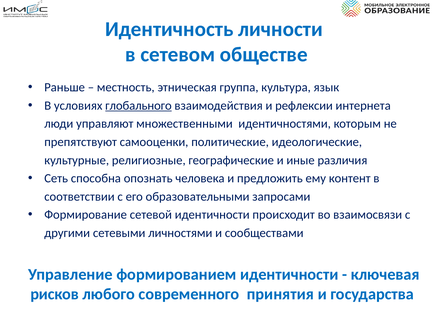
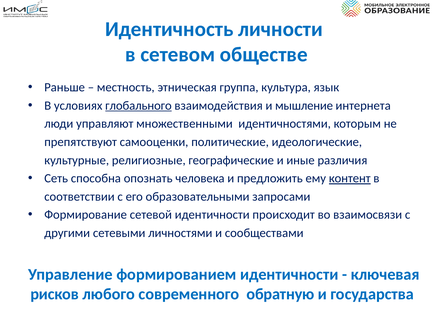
рефлексии: рефлексии -> мышление (304, 106)
контент underline: none -> present (350, 178)
принятия: принятия -> обратную (280, 294)
